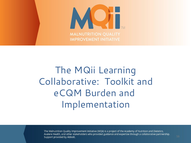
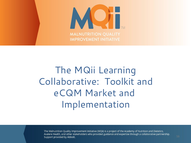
Burden: Burden -> Market (100, 93)
